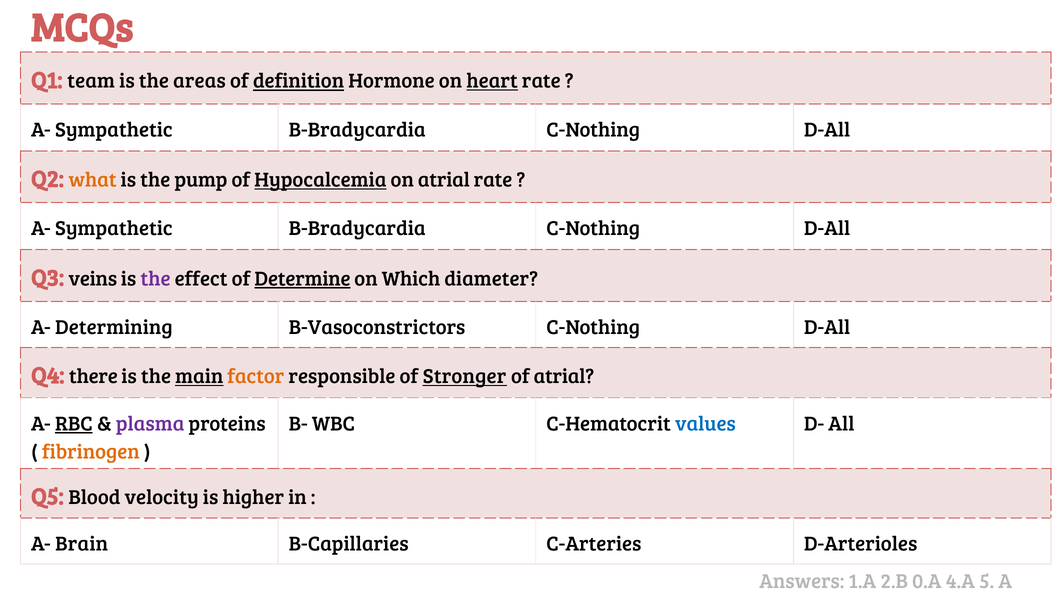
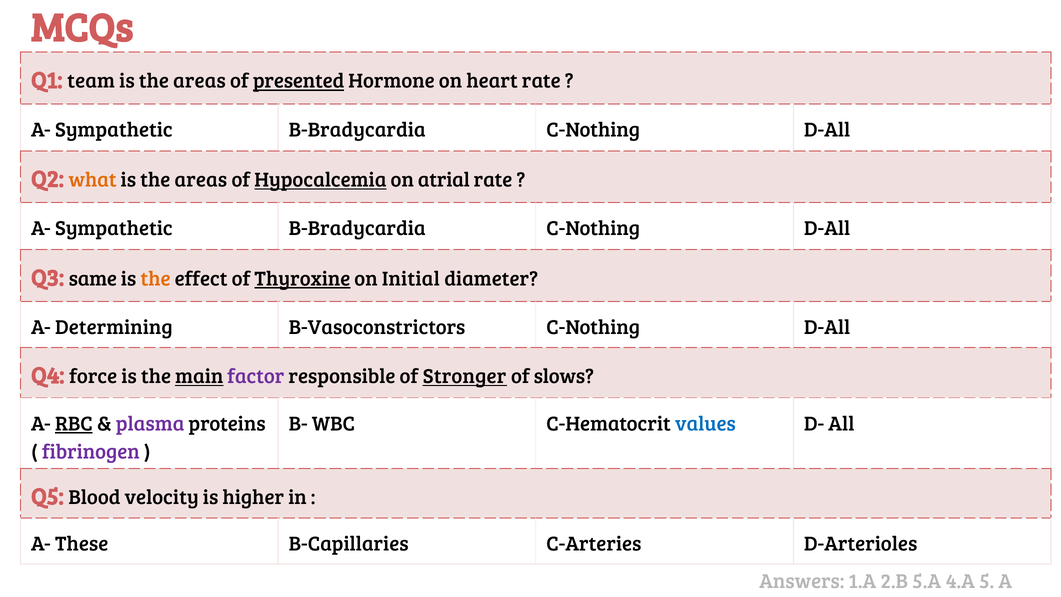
definition: definition -> presented (299, 81)
heart underline: present -> none (492, 81)
pump: pump -> areas (201, 180)
veins: veins -> same (93, 279)
the colour: purple -> orange (155, 279)
Determine: Determine -> Thyroxine (302, 279)
Which: Which -> Initial (411, 279)
there: there -> force (93, 376)
factor colour: orange -> purple (256, 376)
of atrial: atrial -> slows (564, 376)
fibrinogen colour: orange -> purple (91, 452)
Brain: Brain -> These (82, 544)
0.A: 0.A -> 5.A (927, 581)
